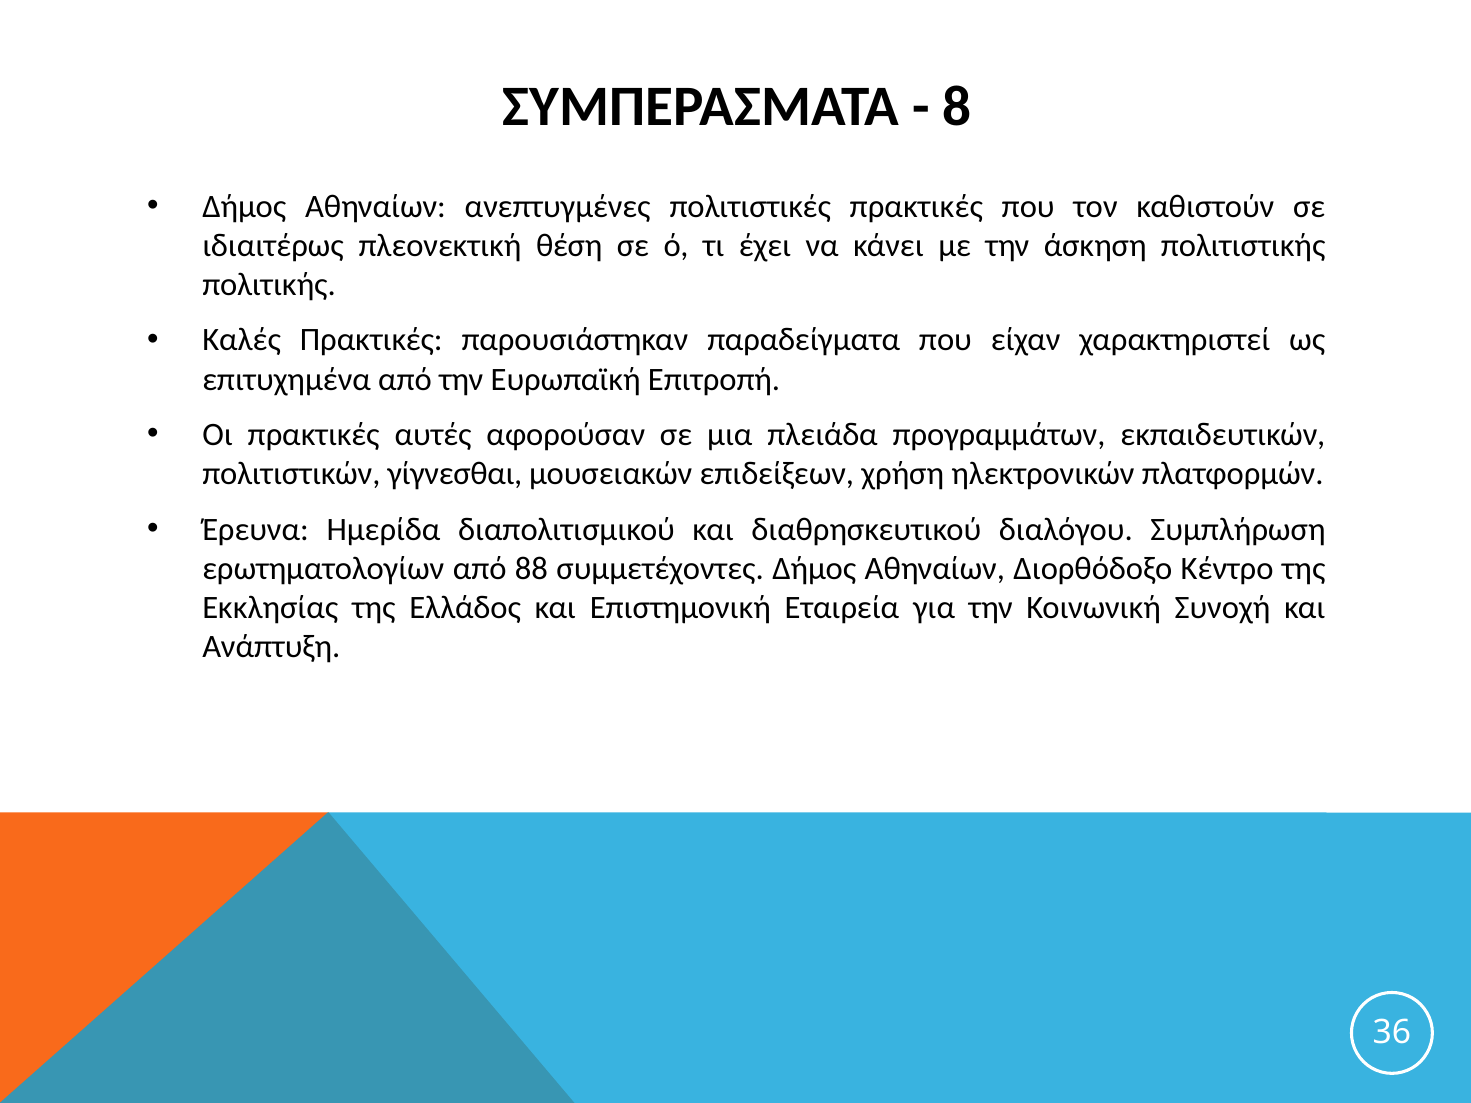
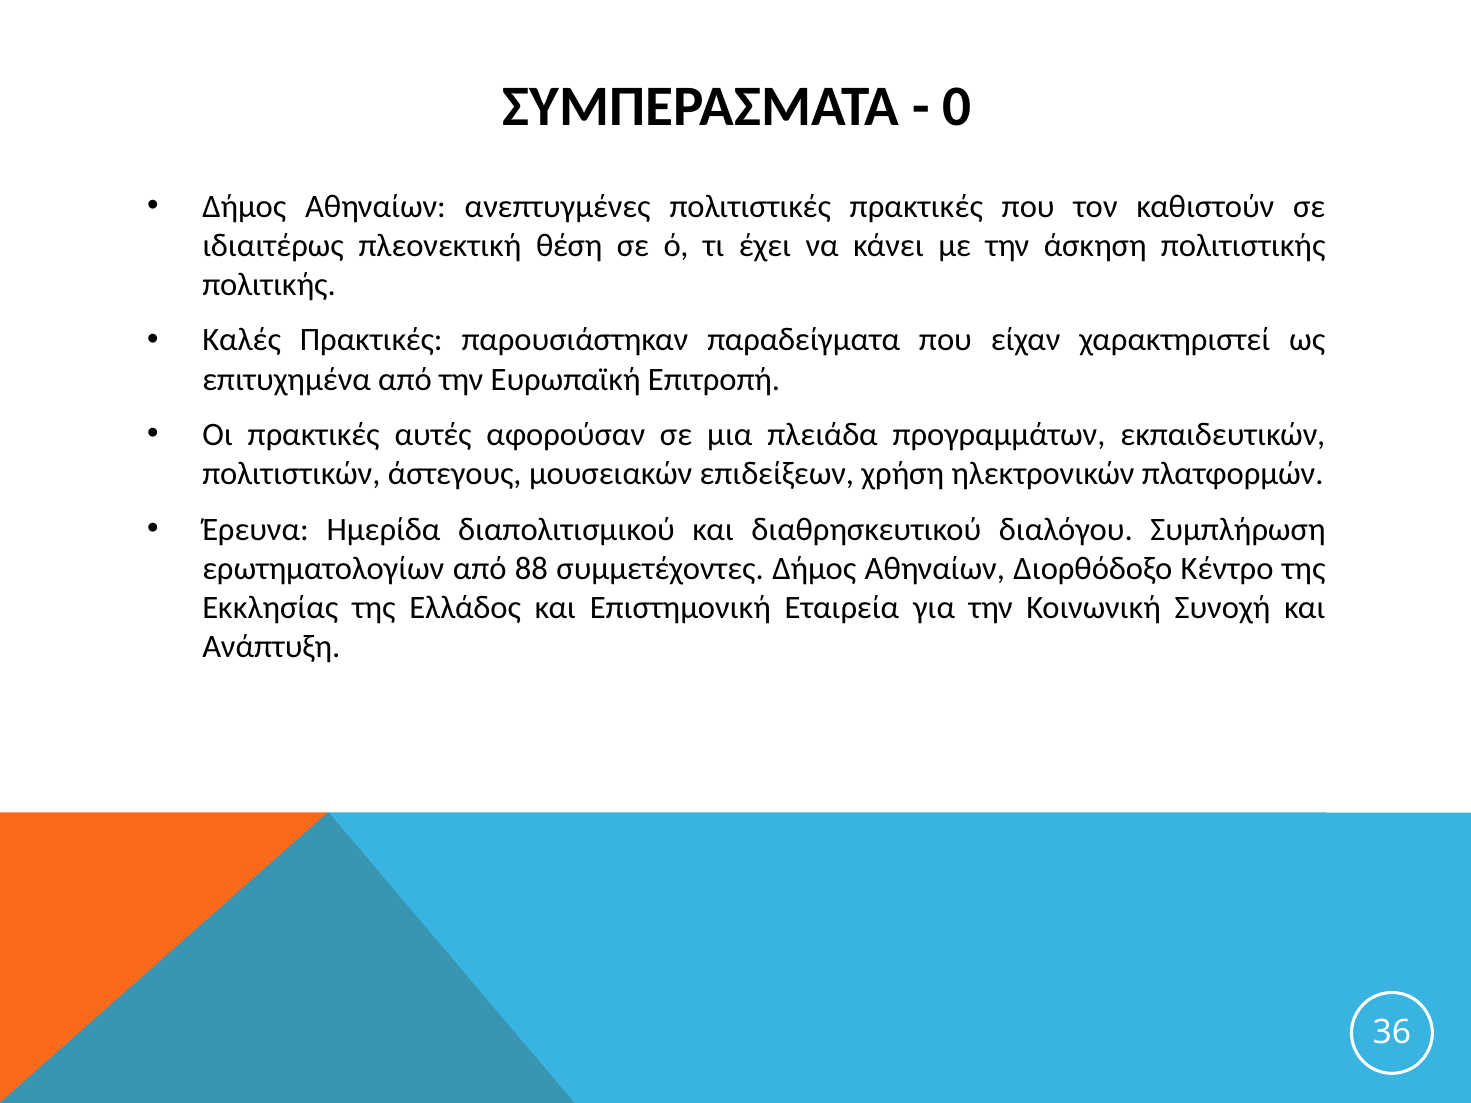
8: 8 -> 0 (957, 107)
γίγνεσθαι: γίγνεσθαι -> άστεγους (455, 474)
